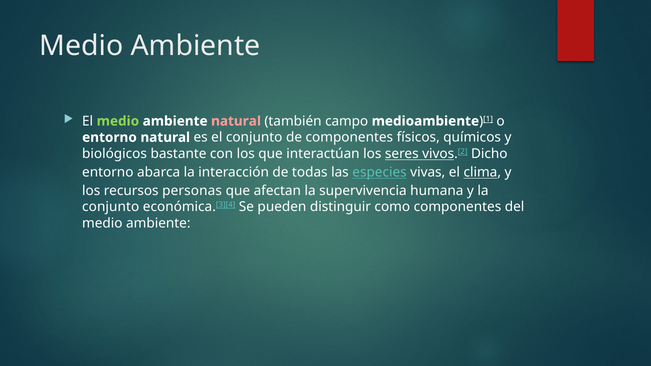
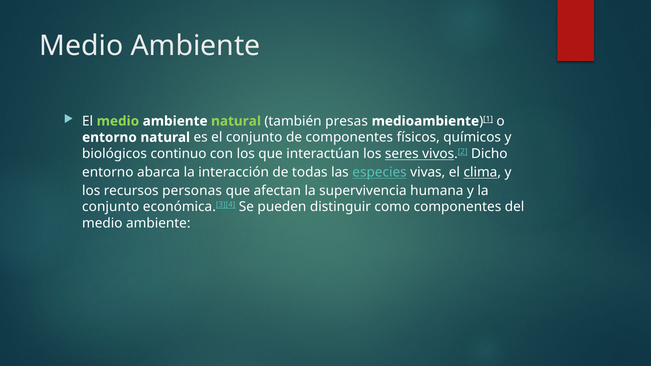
natural colour: pink -> light green (236, 121)
campo: campo -> presas (347, 121)
bastante: bastante -> continuo (179, 154)
